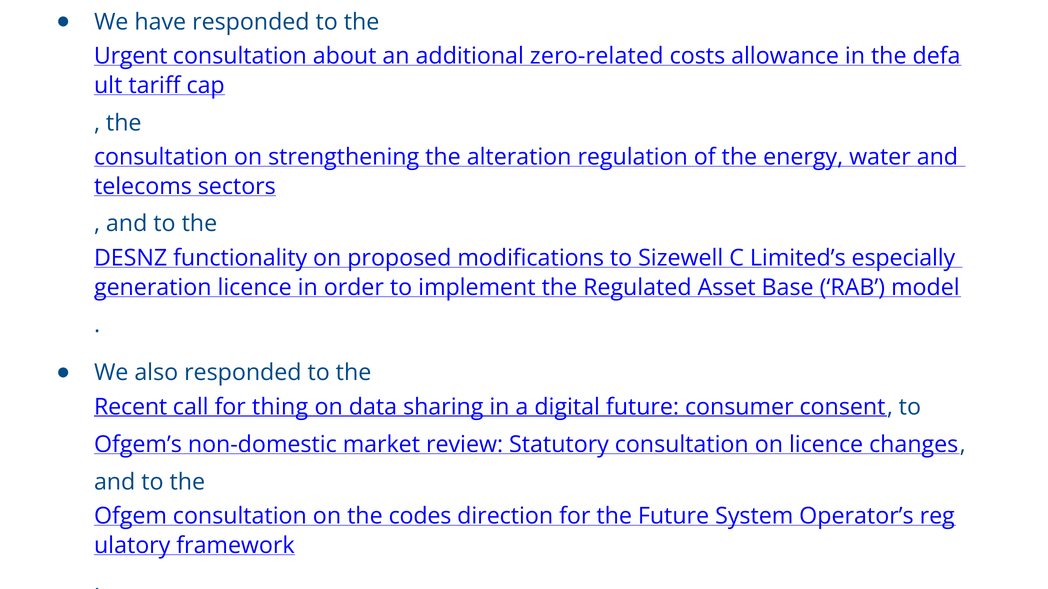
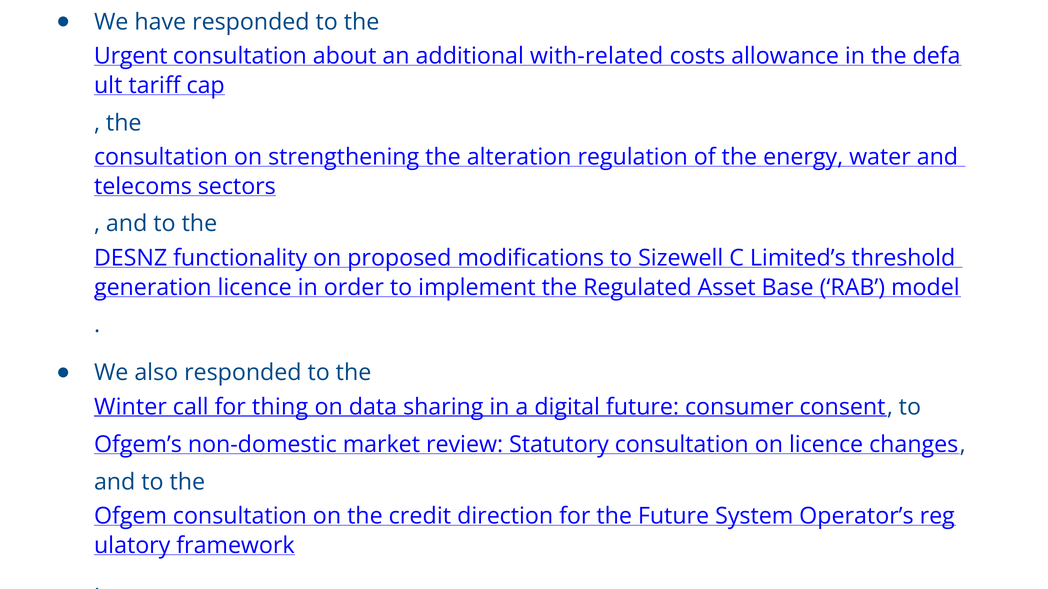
zero-related: zero-related -> with-related (597, 56)
especially: especially -> threshold (903, 258)
Recent: Recent -> Winter (131, 407)
codes: codes -> credit (420, 517)
